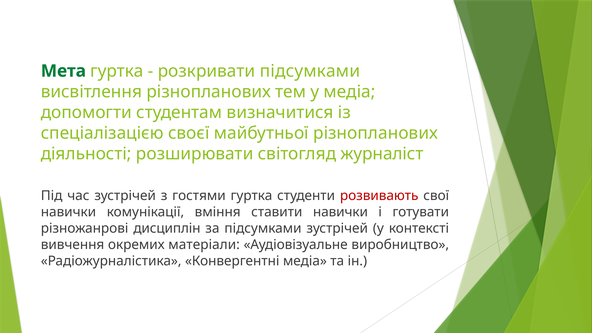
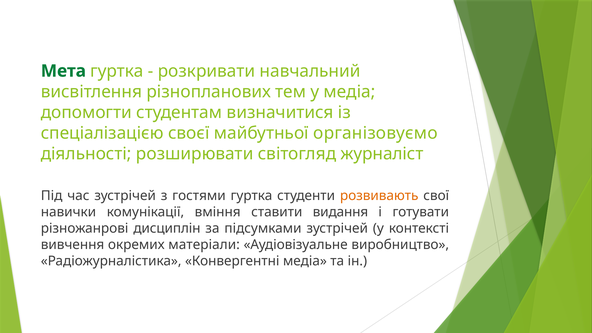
розкривати підсумками: підсумками -> навчальний (310, 71)
майбутньої різнопланових: різнопланових -> організовуємо (375, 133)
розвивають colour: red -> orange (379, 196)
ставити навички: навички -> видання (340, 212)
